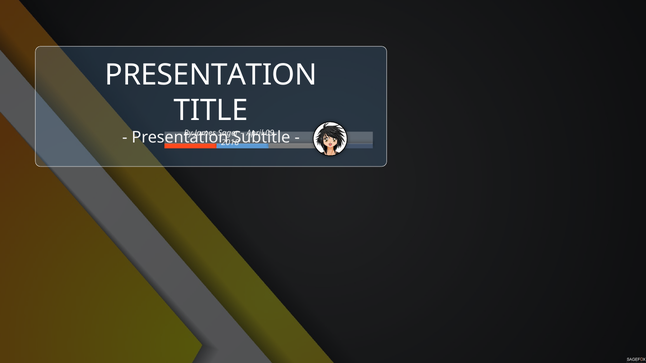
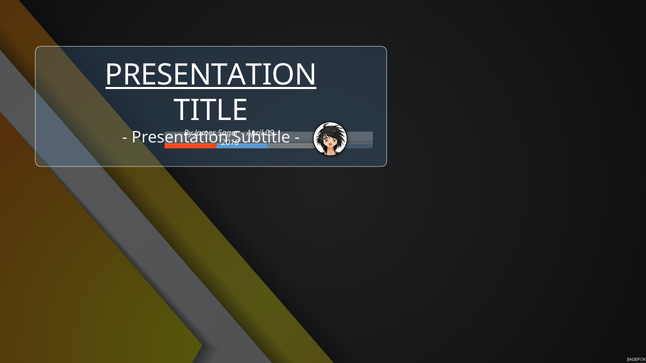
PRESENTATION underline: none -> present (211, 75)
